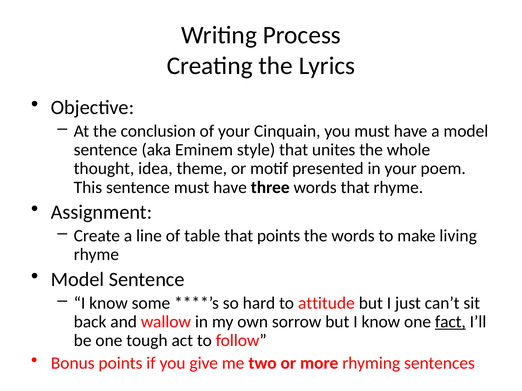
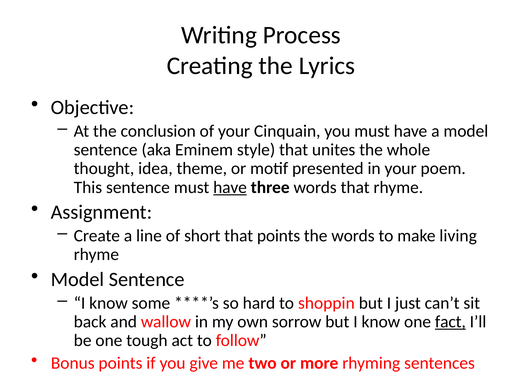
have underline: none -> present (230, 188)
table: table -> short (202, 236)
attitude: attitude -> shoppin (326, 303)
